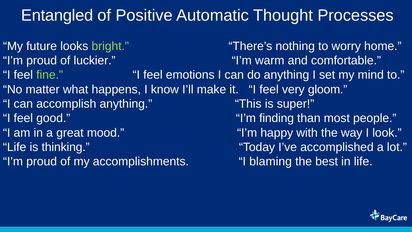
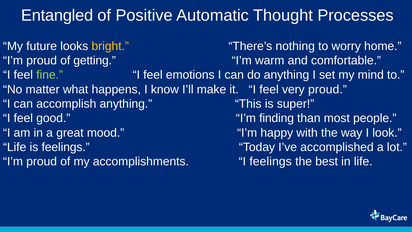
bright colour: light green -> yellow (110, 46)
luckier: luckier -> getting (95, 61)
very gloom: gloom -> proud (327, 89)
is thinking: thinking -> feelings (66, 147)
I blaming: blaming -> feelings (271, 162)
